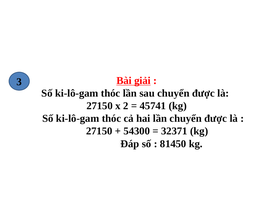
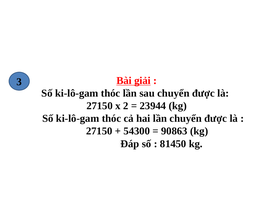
45741: 45741 -> 23944 (153, 106)
32371: 32371 -> 90863 (174, 131)
